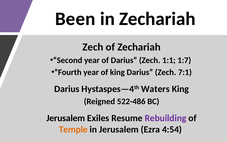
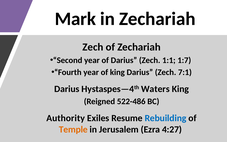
Been: Been -> Mark (75, 19)
Jerusalem: Jerusalem -> Authority (66, 118)
Rebuilding colour: purple -> blue (166, 118)
4:54: 4:54 -> 4:27 (172, 129)
